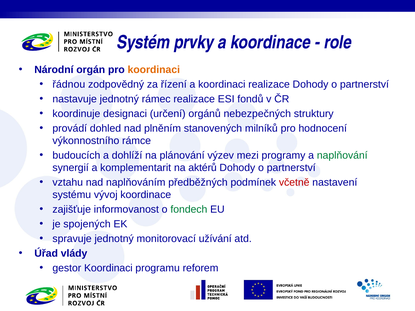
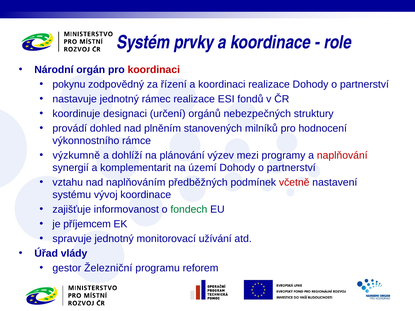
koordinaci colour: orange -> red (154, 70)
řádnou: řádnou -> pokynu (69, 84)
budoucích: budoucích -> výzkumně (76, 155)
naplňování colour: green -> red (342, 155)
aktérů: aktérů -> území (202, 168)
spojených: spojených -> příjemcem (87, 224)
gestor Koordinaci: Koordinaci -> Železniční (108, 268)
